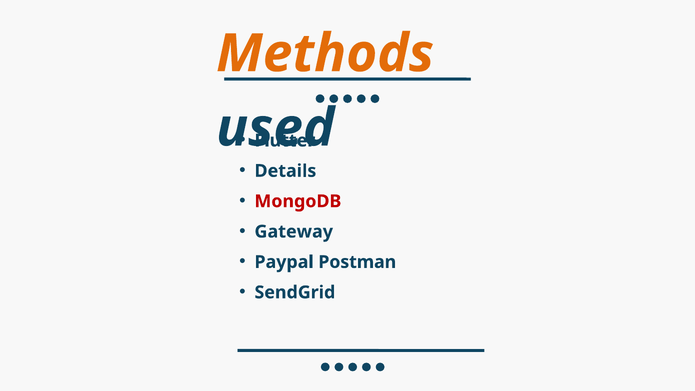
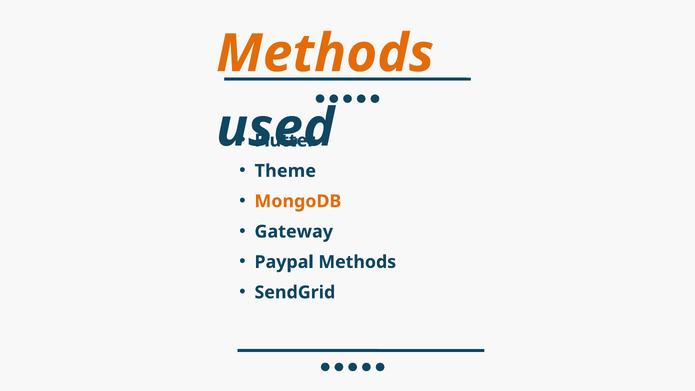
Details: Details -> Theme (285, 171)
MongoDB colour: red -> orange (298, 201)
Paypal Postman: Postman -> Methods (357, 262)
